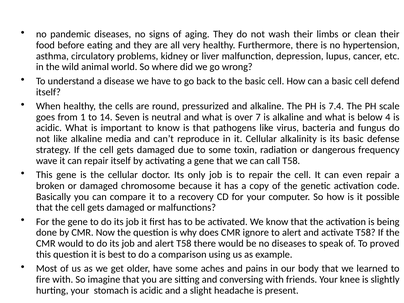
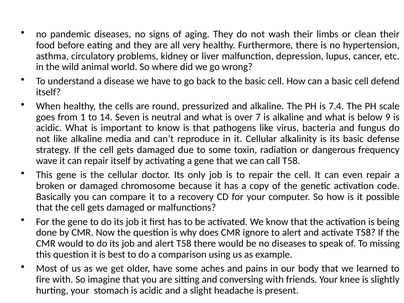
4: 4 -> 9 (388, 117)
proved: proved -> missing (385, 244)
